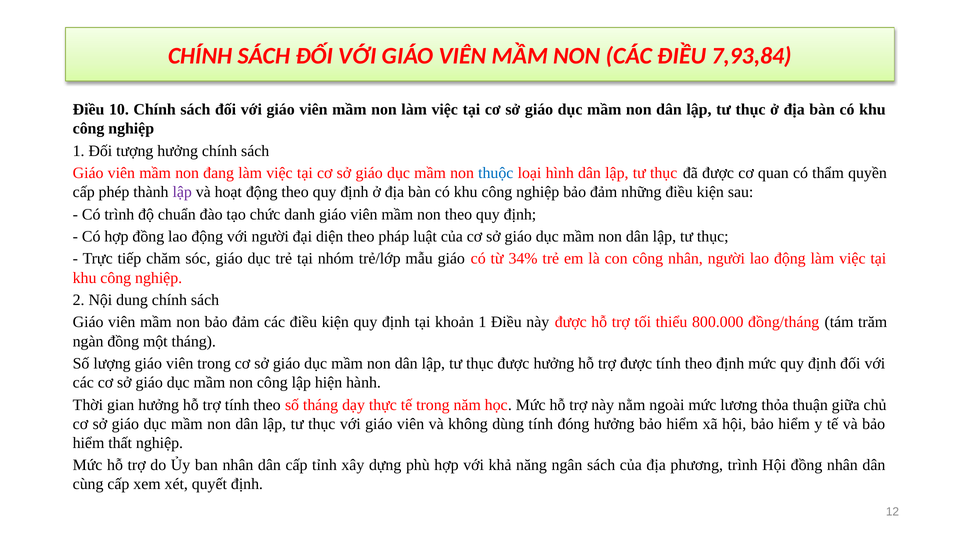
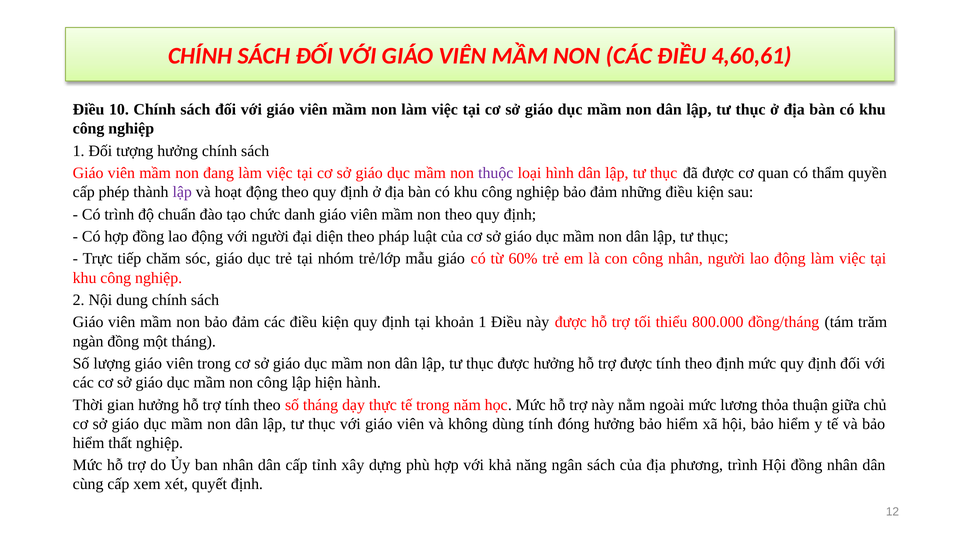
7,93,84: 7,93,84 -> 4,60,61 (752, 56)
thuộc colour: blue -> purple (496, 173)
34%: 34% -> 60% (523, 259)
